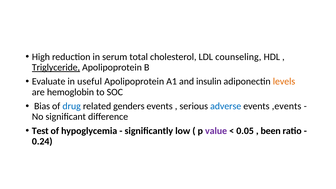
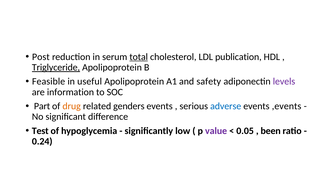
High: High -> Post (41, 57)
total underline: none -> present (139, 57)
counseling: counseling -> publication (238, 57)
Evaluate: Evaluate -> Feasible (49, 81)
insulin: insulin -> safety (209, 81)
levels colour: orange -> purple (284, 81)
hemoglobin: hemoglobin -> information (70, 92)
Bias: Bias -> Part (42, 106)
drug colour: blue -> orange (72, 106)
